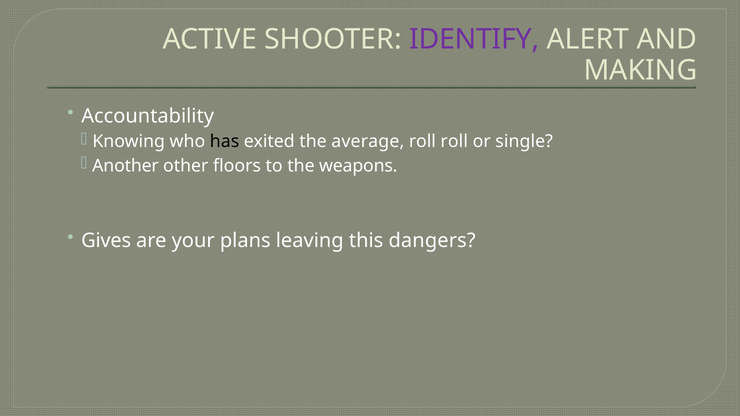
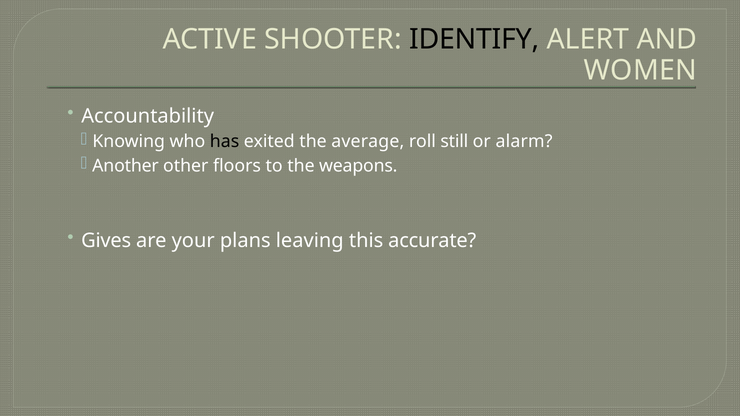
IDENTIFY colour: purple -> black (474, 40)
MAKING: MAKING -> WOMEN (640, 70)
roll roll: roll -> still (454, 142)
single: single -> alarm (524, 142)
dangers: dangers -> accurate (432, 241)
